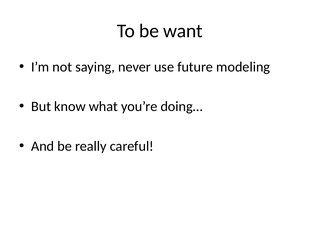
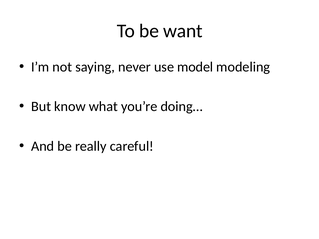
future: future -> model (195, 67)
